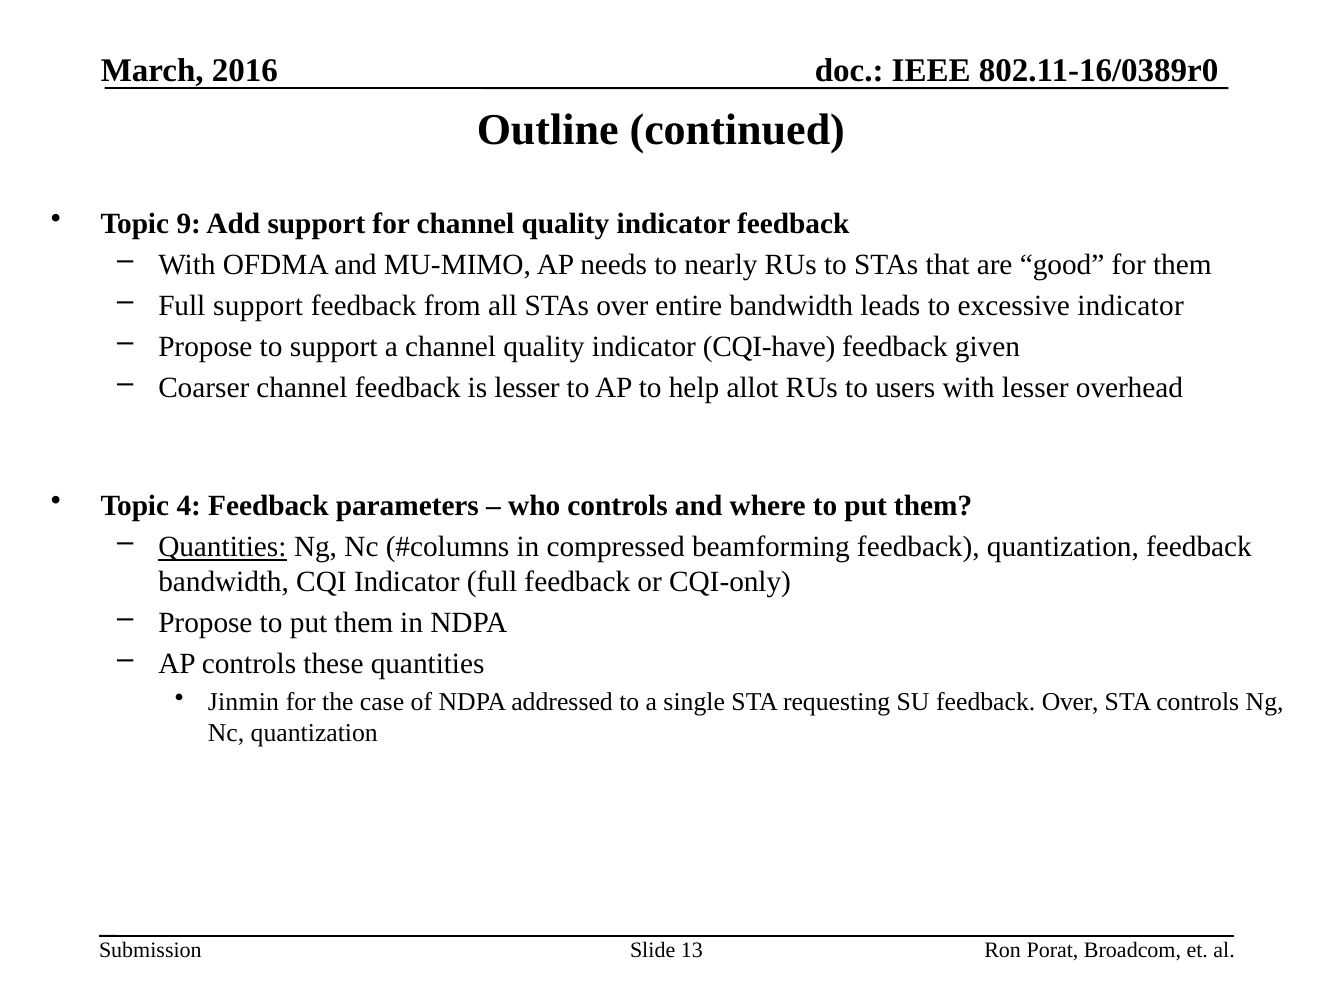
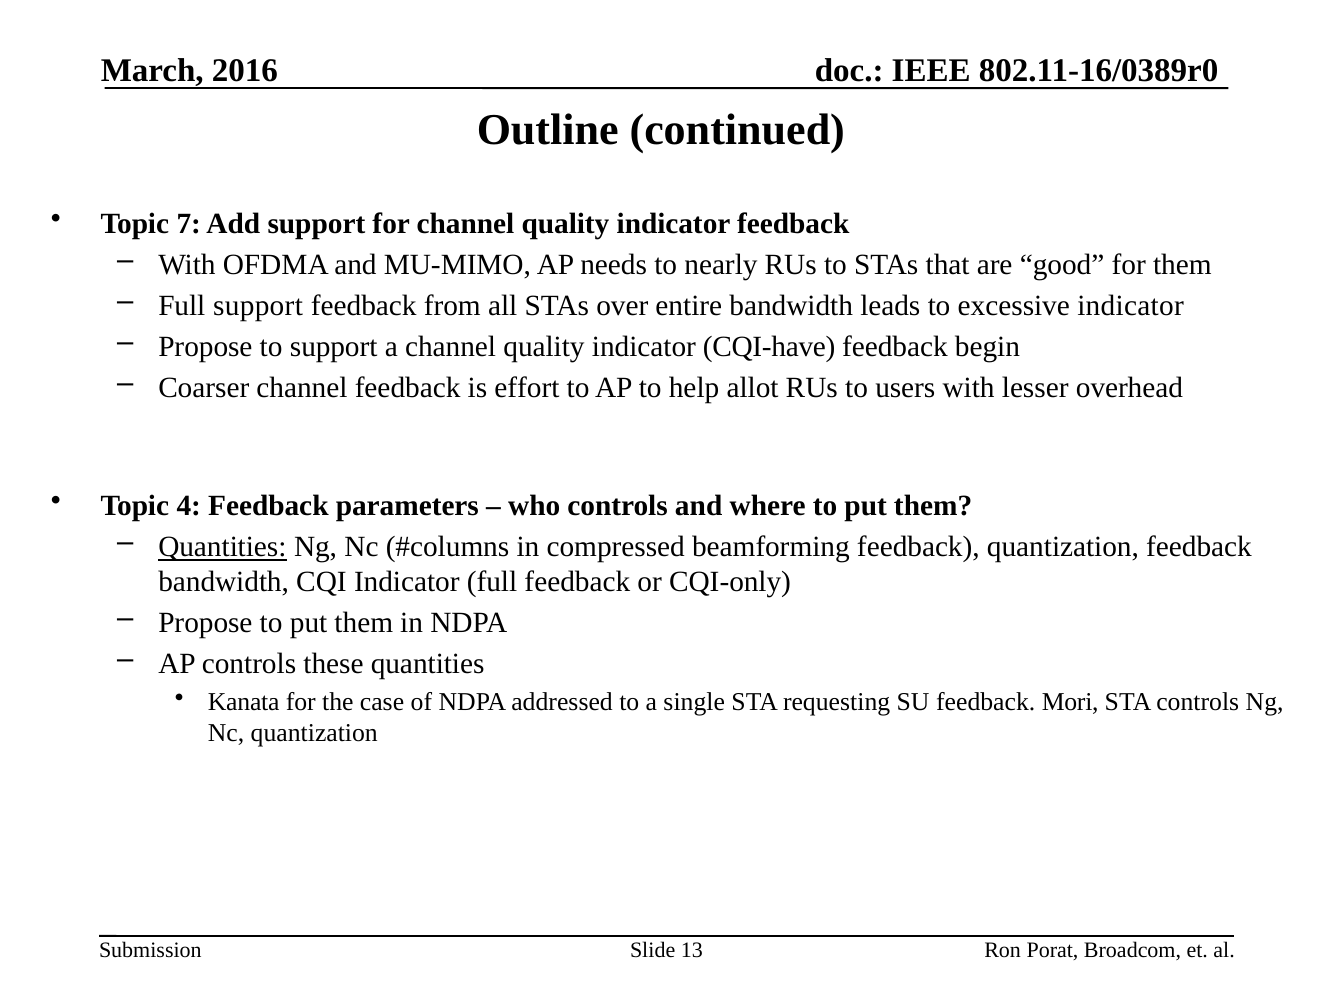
9: 9 -> 7 (189, 223)
given: given -> begin (987, 347)
is lesser: lesser -> effort (527, 388)
Jinmin: Jinmin -> Kanata (244, 702)
feedback Over: Over -> Mori (1070, 702)
